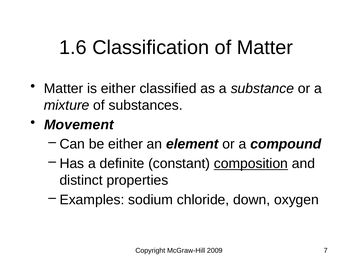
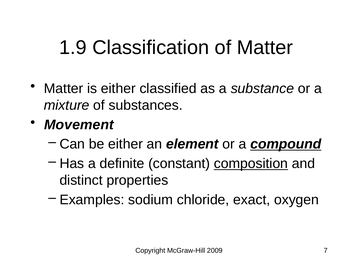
1.6: 1.6 -> 1.9 (73, 48)
compound underline: none -> present (286, 144)
down: down -> exact (252, 200)
